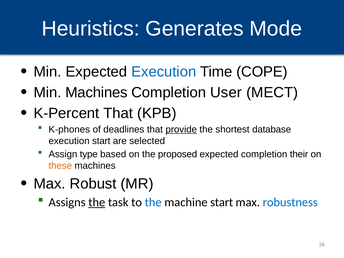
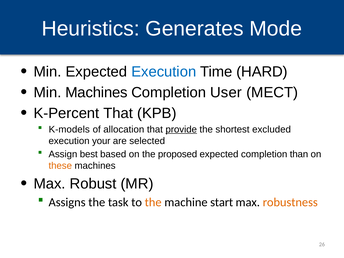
COPE: COPE -> HARD (262, 72)
K-phones: K-phones -> K-models (69, 129)
deadlines: deadlines -> allocation (124, 129)
database: database -> excluded (272, 129)
execution start: start -> your (101, 141)
type: type -> best (89, 154)
their: their -> than (299, 154)
the underline: present -> none (97, 202)
the colour: blue -> orange (153, 202)
robustness colour: blue -> orange (290, 202)
